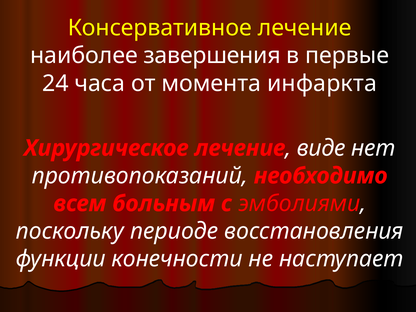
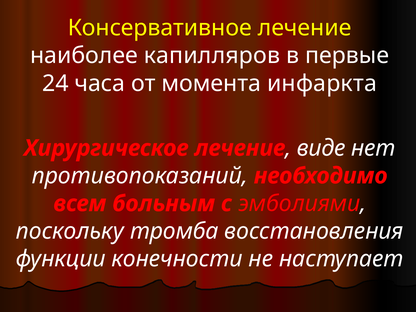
завершения: завершения -> капилляров (212, 56)
периоде: периоде -> тромба (174, 231)
